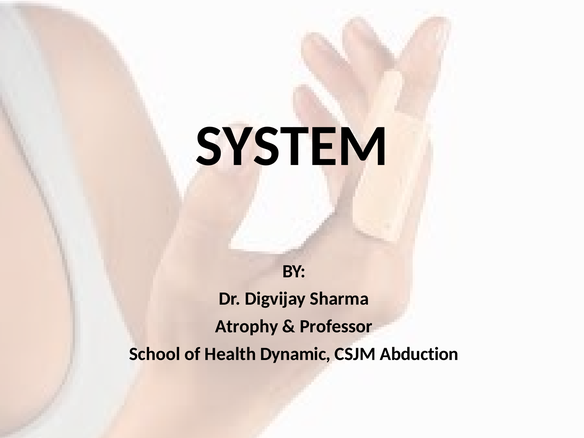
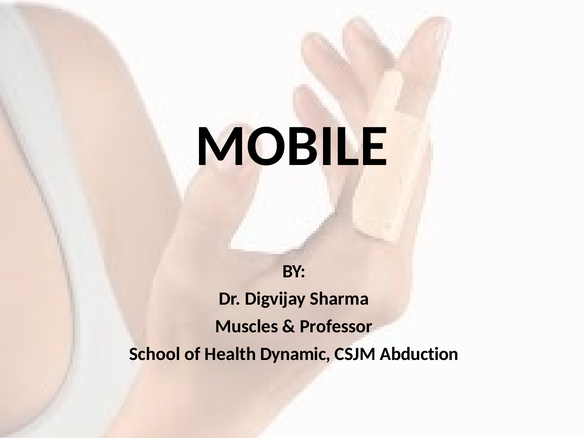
SYSTEM: SYSTEM -> MOBILE (292, 146)
Atrophy: Atrophy -> Muscles (247, 326)
